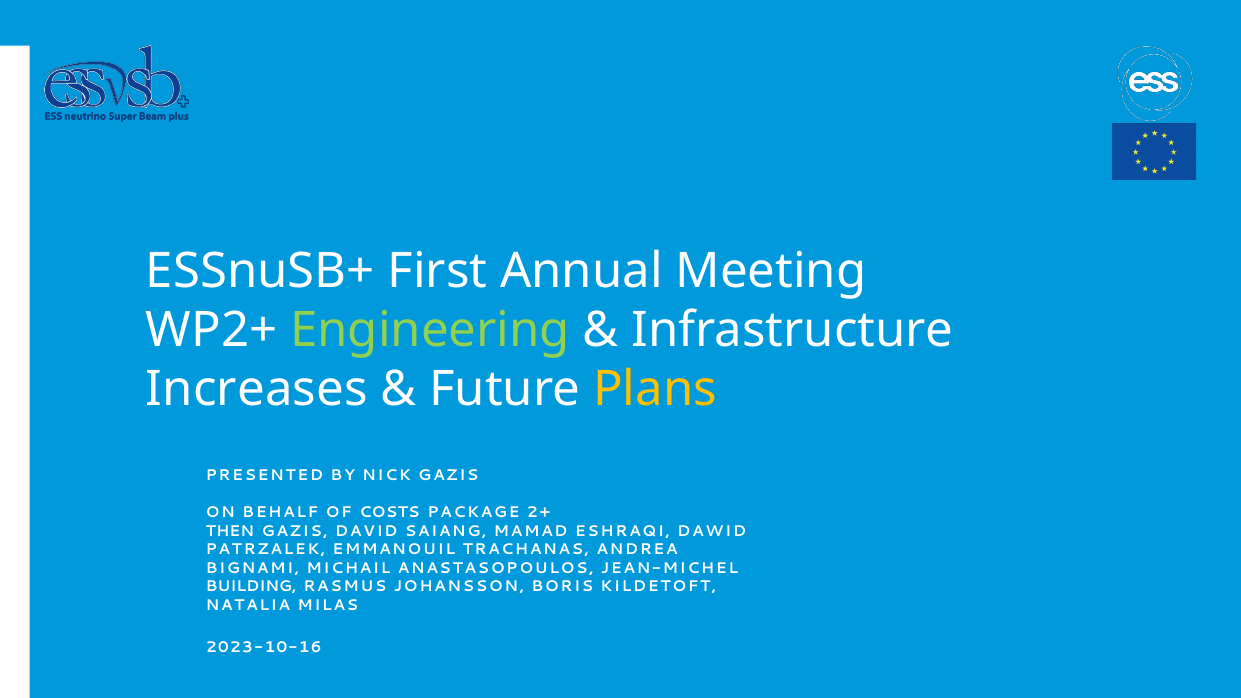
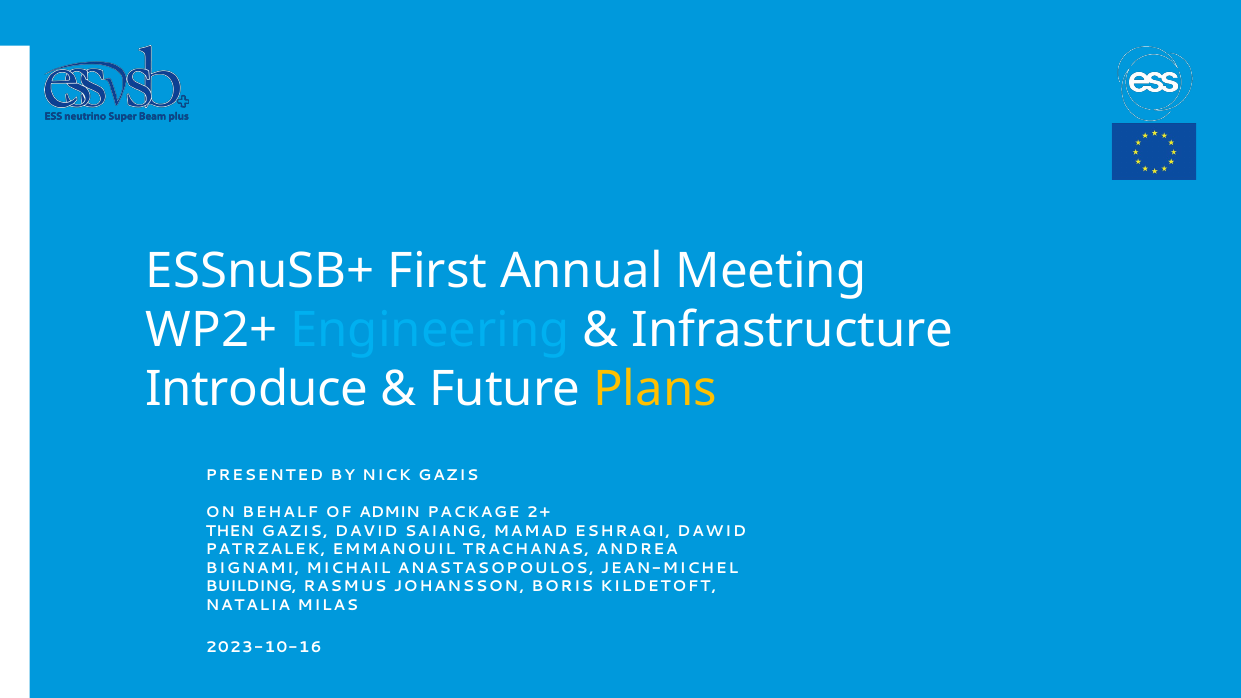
Engineering colour: light green -> light blue (430, 330)
Increases: Increases -> Introduce (257, 389)
COSTS: COSTS -> ADMIN (390, 512)
